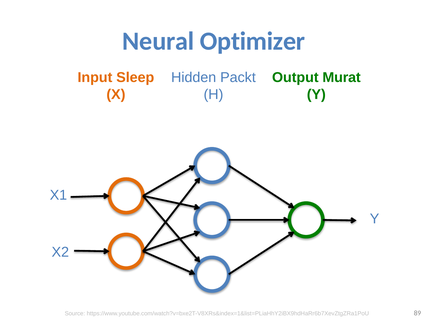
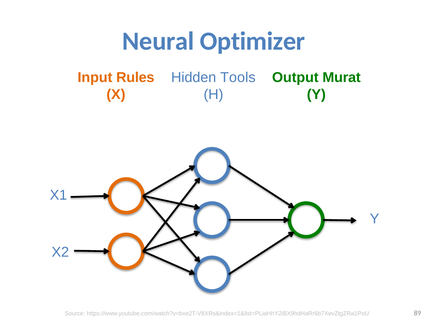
Sleep: Sleep -> Rules (135, 78)
Packt: Packt -> Tools (238, 78)
